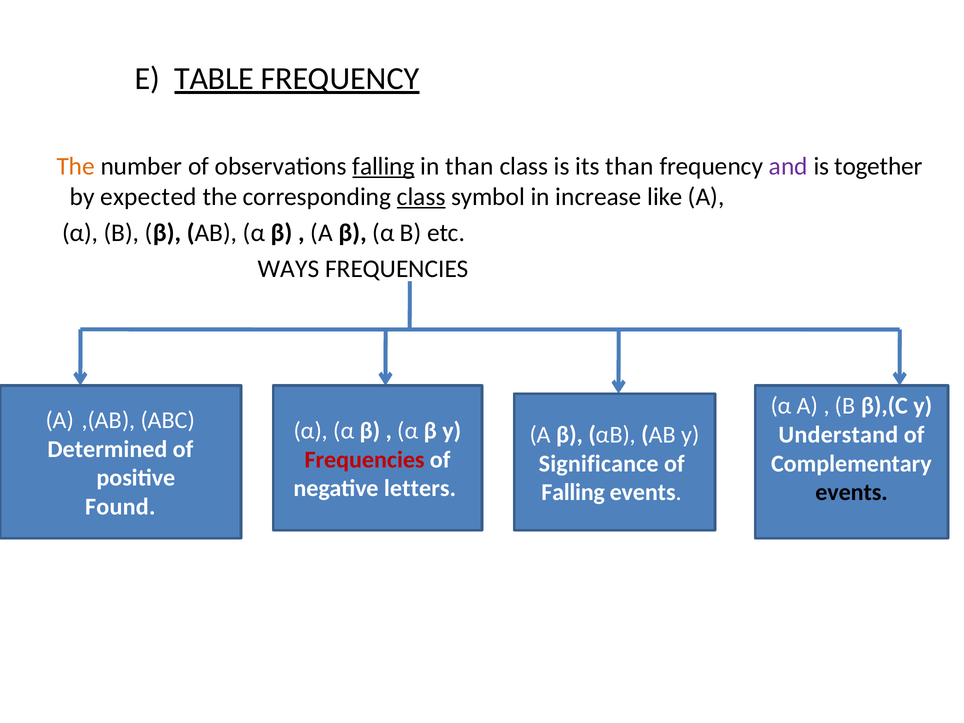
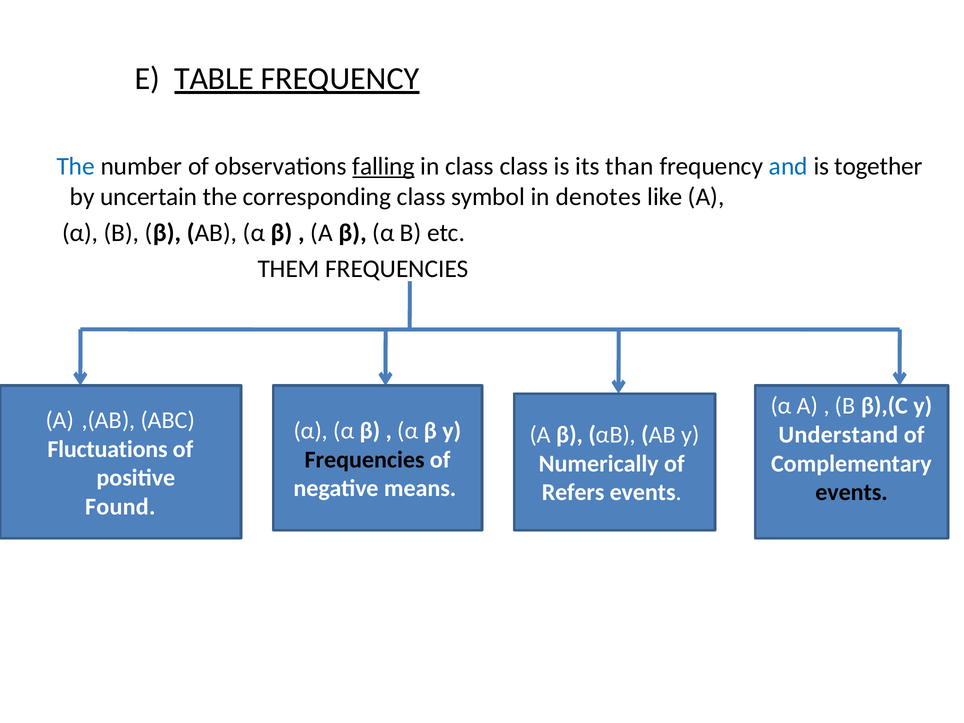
The colour: orange -> blue (76, 166)
in than: than -> class (470, 166)
and colour: purple -> blue (788, 166)
expected: expected -> uncertain (149, 197)
class underline: present -> none (421, 197)
increase: increase -> denotes (598, 197)
WAYS: WAYS -> THEM (289, 269)
Determined: Determined -> Fluctuations (108, 449)
Frequencies colour: red -> black (365, 460)
Significance: Significance -> Numerically (599, 464)
letters: letters -> means (420, 488)
Falling: Falling -> Refers (573, 492)
